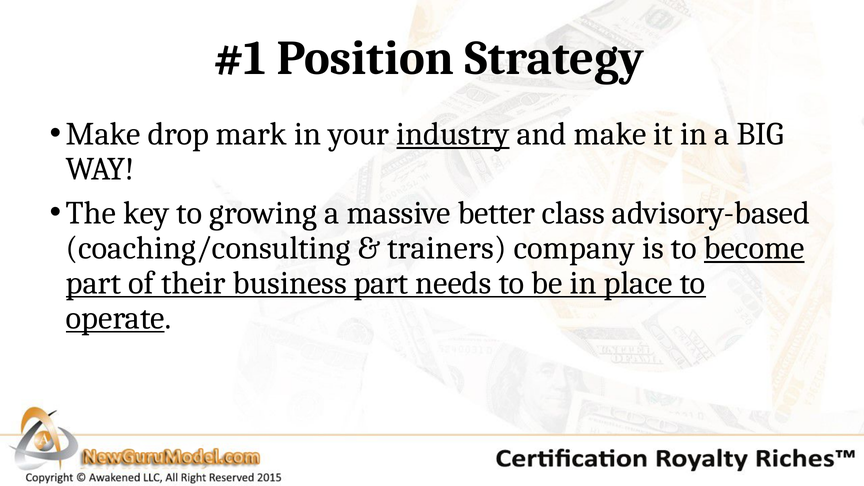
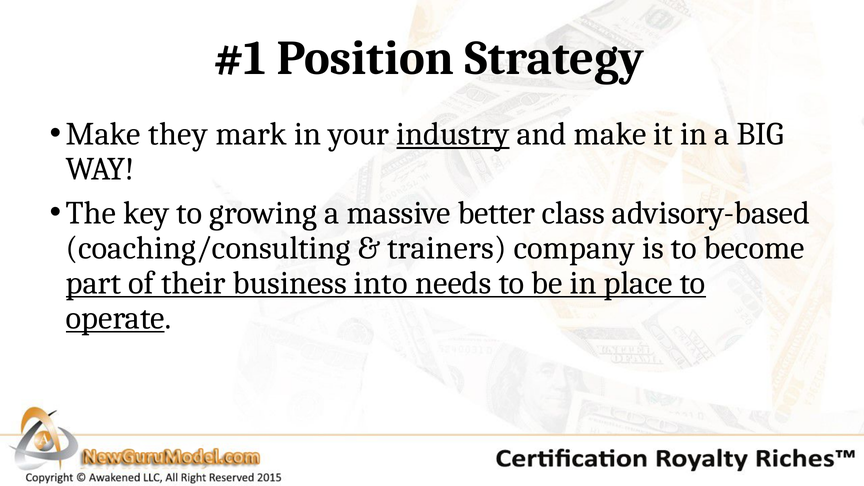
drop: drop -> they (178, 134)
become underline: present -> none (754, 248)
business part: part -> into (381, 283)
